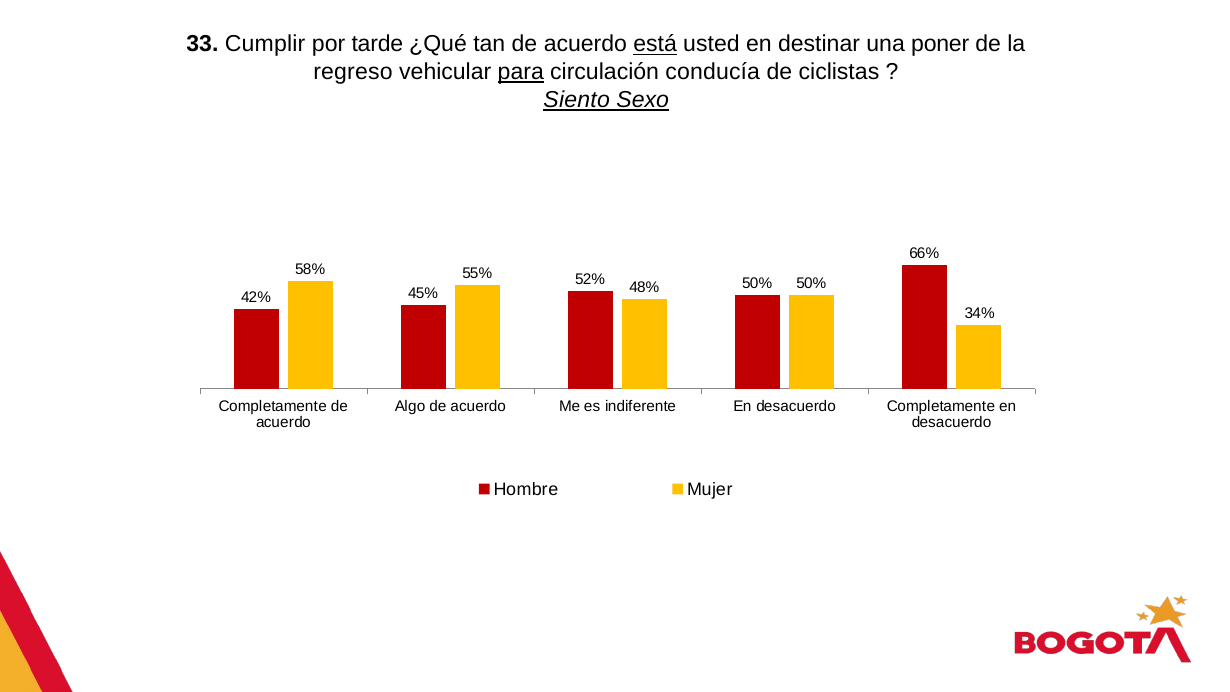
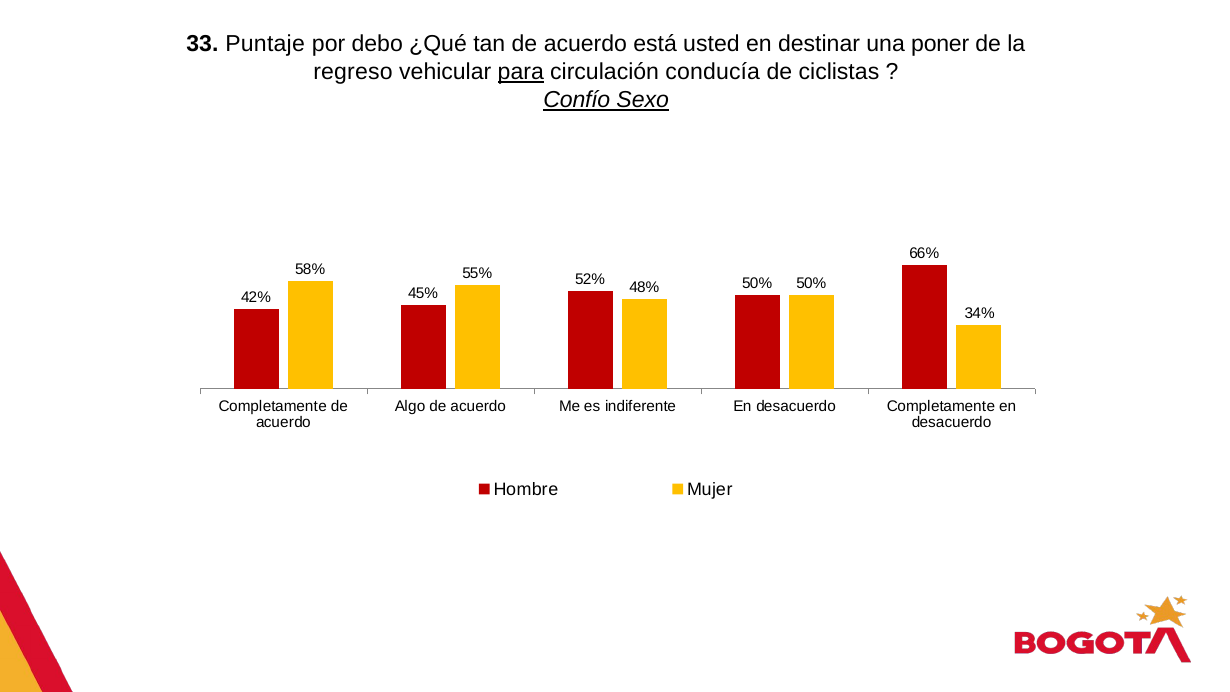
Cumplir: Cumplir -> Puntaje (265, 44)
tarde: tarde -> debo (377, 44)
está underline: present -> none (655, 44)
Siento: Siento -> Confío (577, 100)
